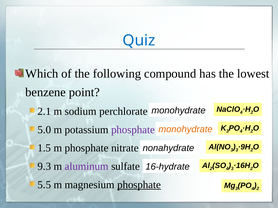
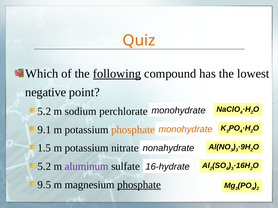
Quiz colour: blue -> orange (139, 40)
following underline: none -> present (117, 74)
benzene: benzene -> negative (46, 92)
2.1: 2.1 -> 5.2 (44, 112)
5.0: 5.0 -> 9.1 (44, 130)
phosphate colour: purple -> orange (133, 130)
1.5 m phosphate: phosphate -> potassium (87, 148)
9.3: 9.3 -> 5.2 (44, 167)
5.5: 5.5 -> 9.5 (44, 185)
